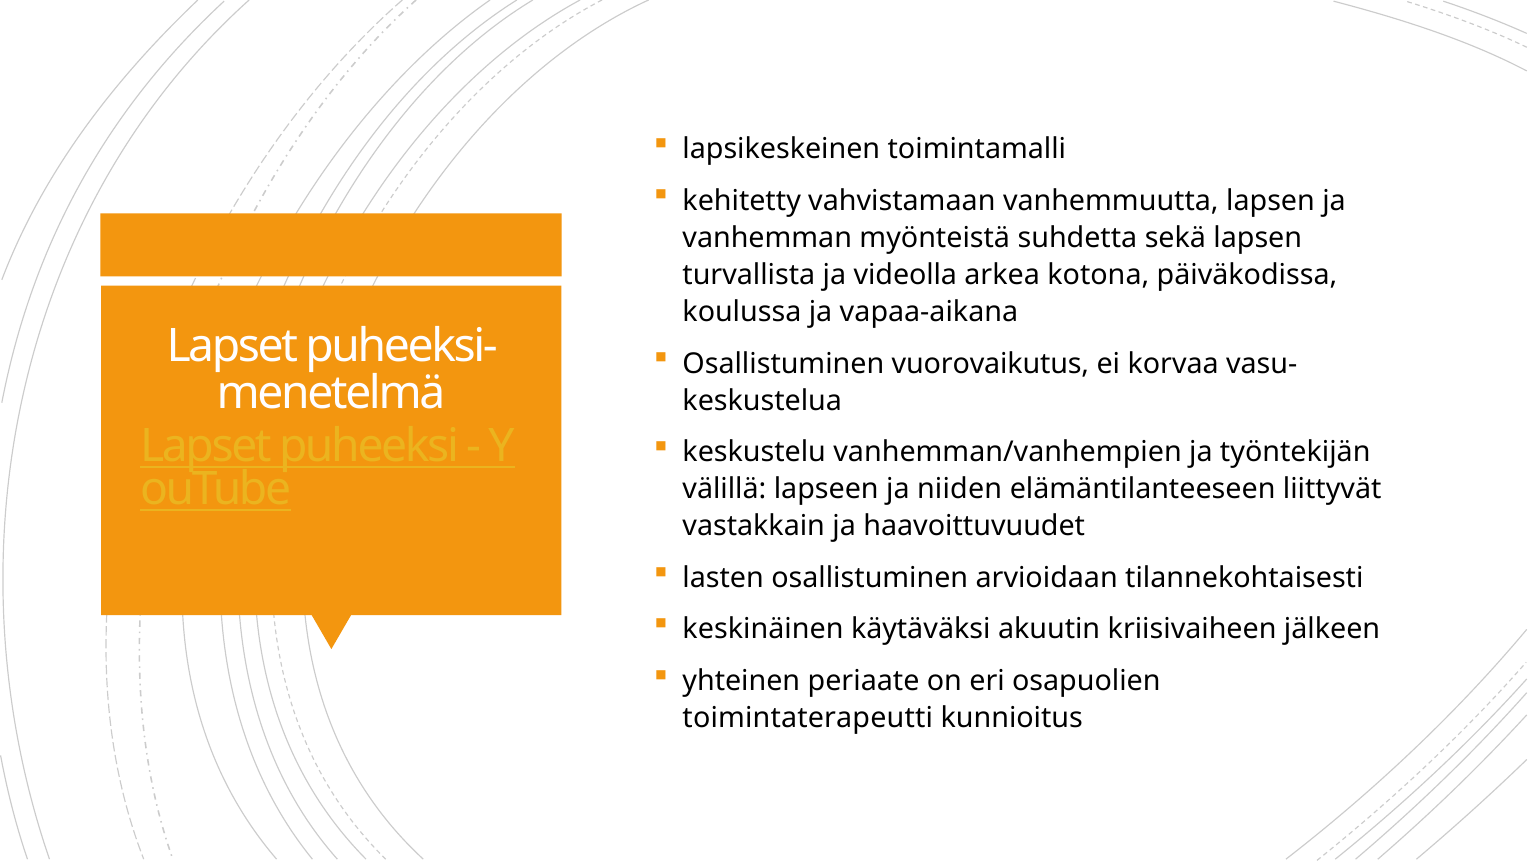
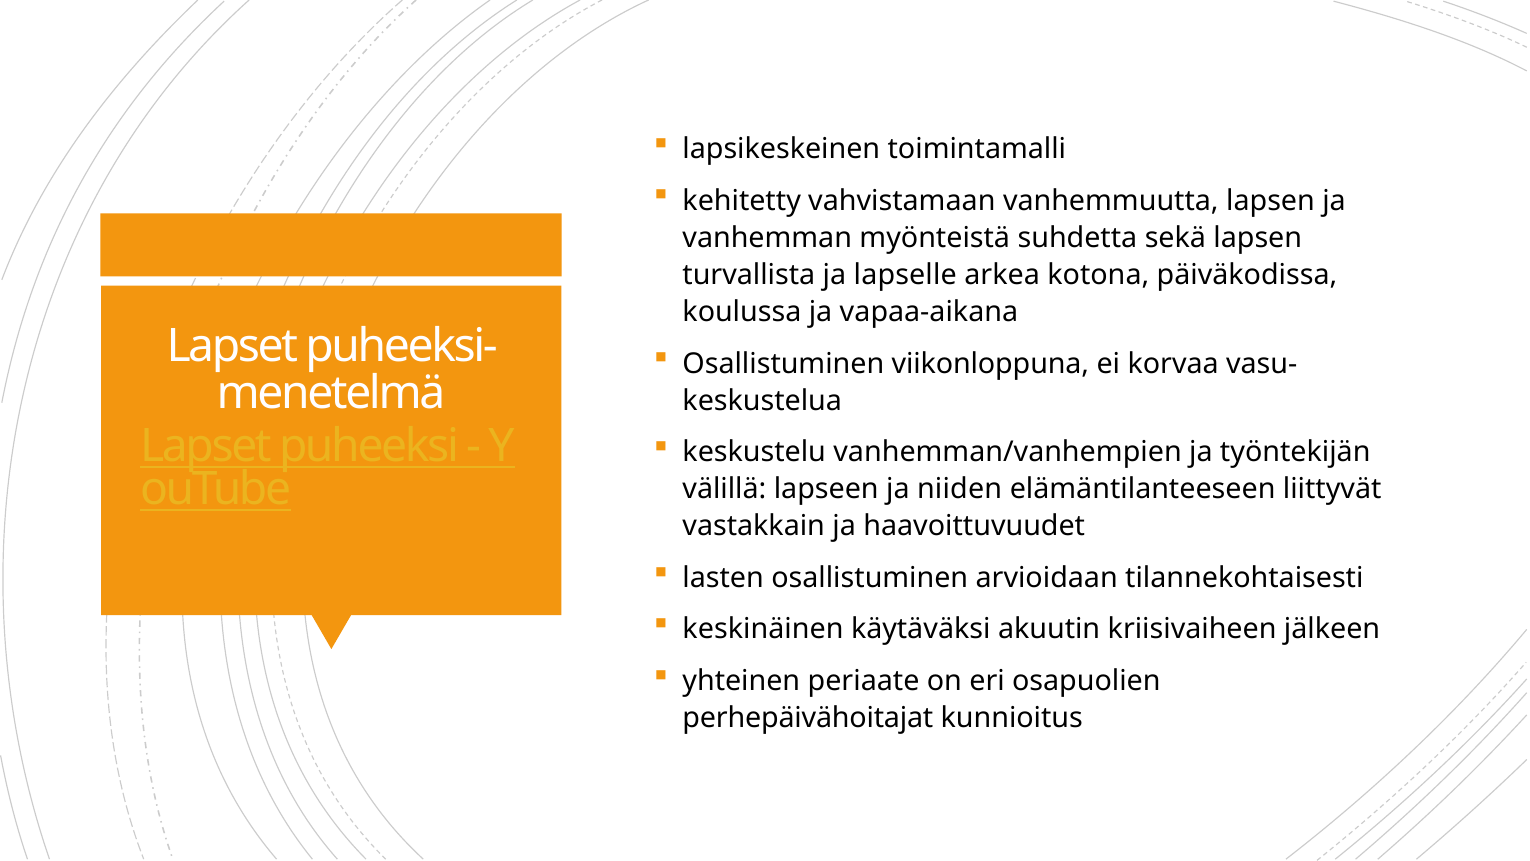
videolla: videolla -> lapselle (905, 275)
vuorovaikutus: vuorovaikutus -> viikonloppuna (990, 363)
toimintaterapeutti: toimintaterapeutti -> perhepäivähoitajat (808, 718)
